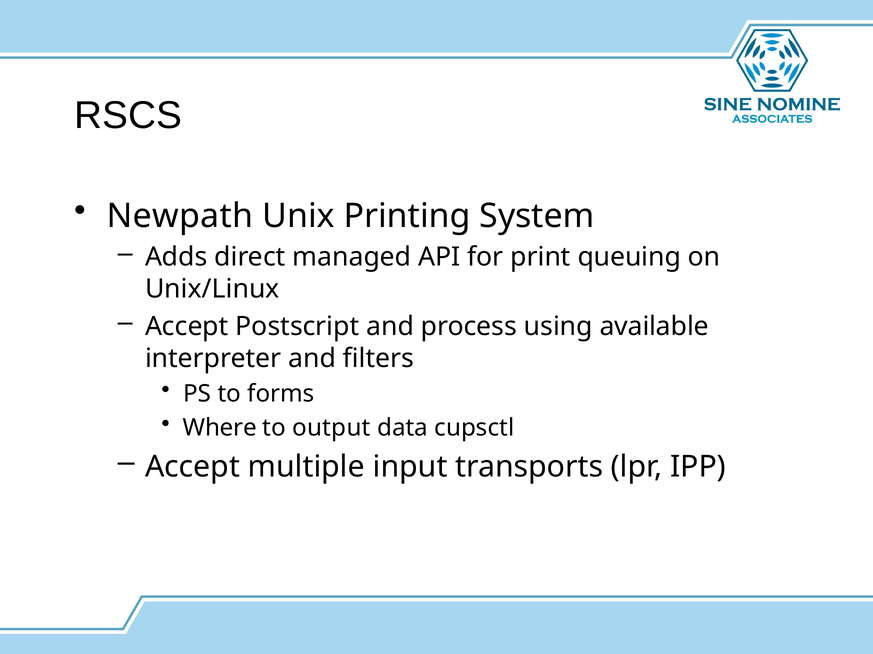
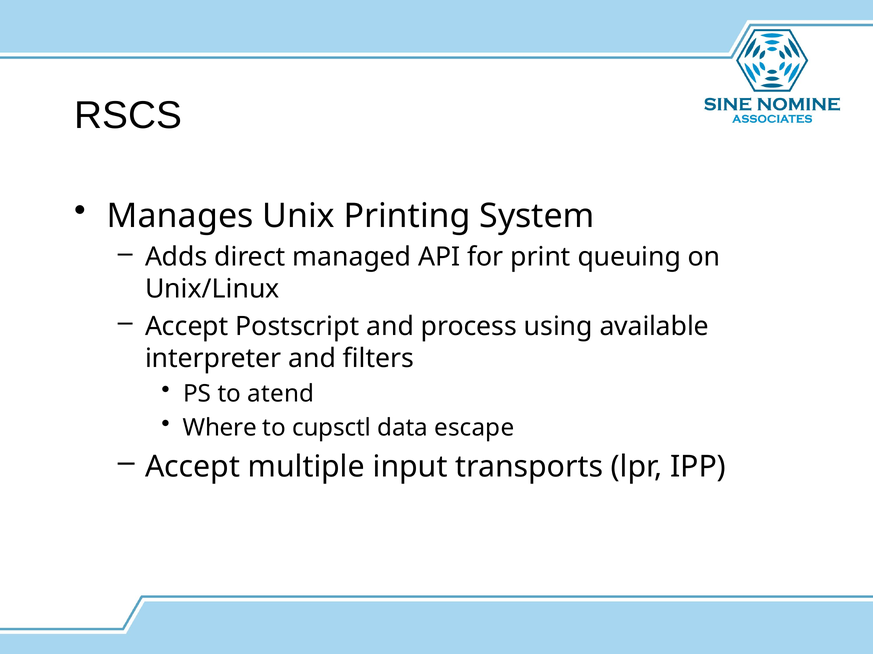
Newpath: Newpath -> Manages (180, 216)
forms: forms -> atend (281, 394)
output: output -> cupsctl (332, 428)
cupsctl: cupsctl -> escape (474, 428)
